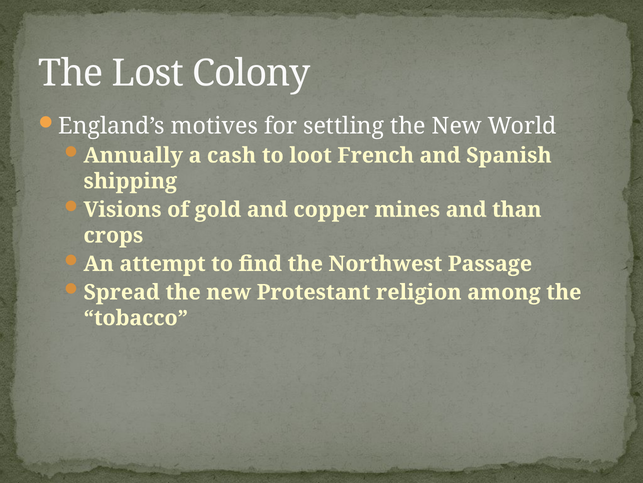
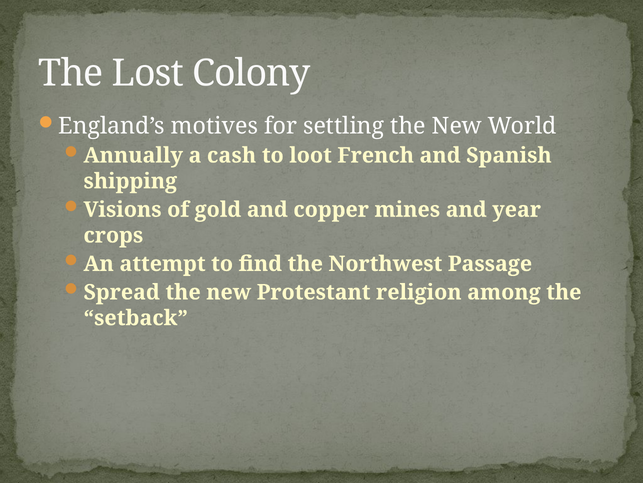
than: than -> year (517, 209)
tobacco: tobacco -> setback (136, 318)
